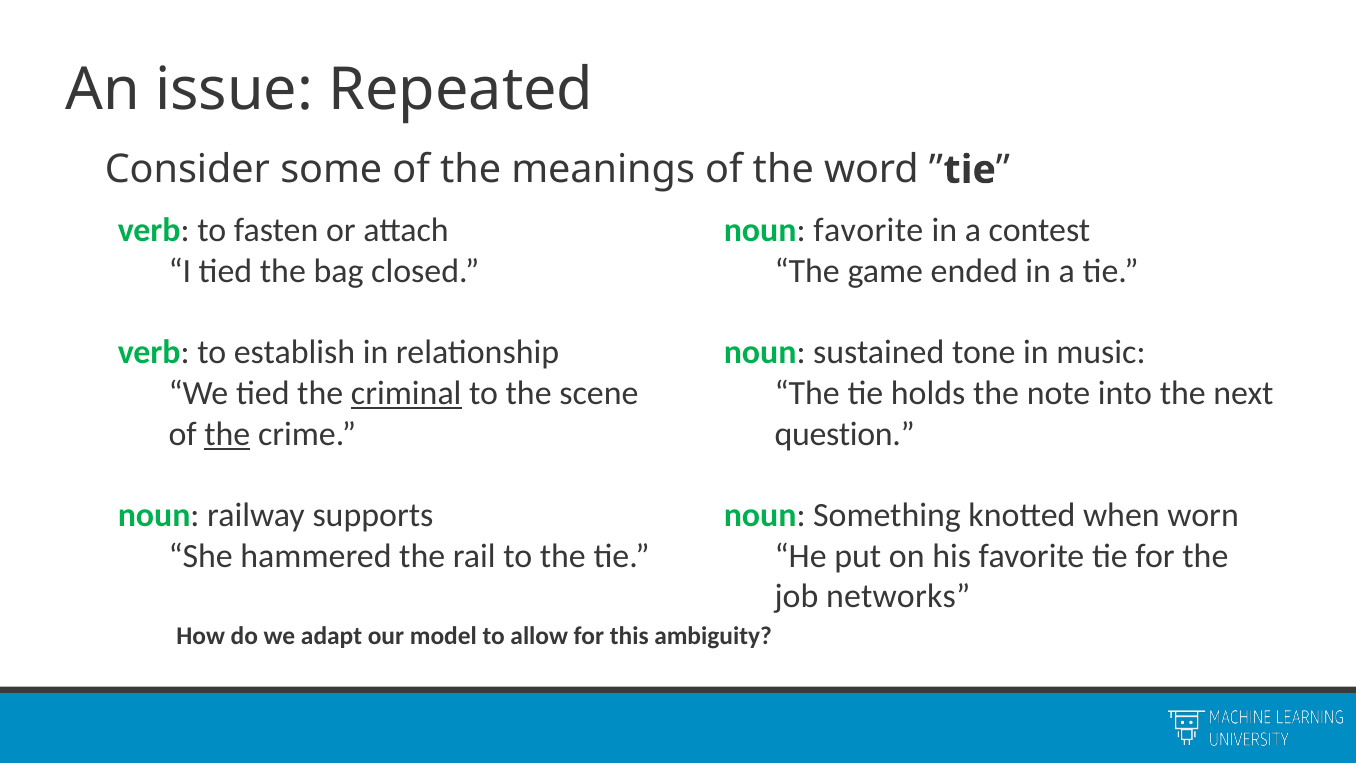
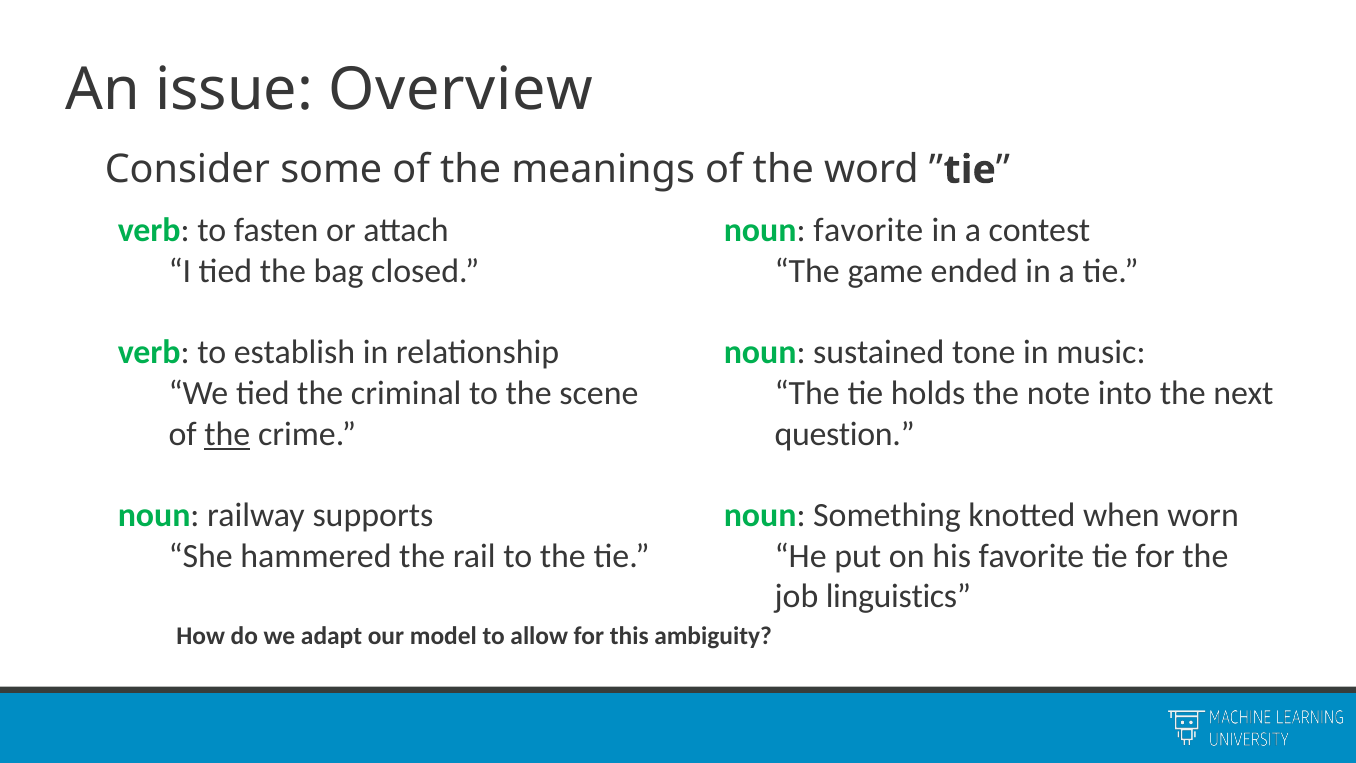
Repeated: Repeated -> Overview (461, 90)
criminal underline: present -> none (406, 393)
networks: networks -> linguistics (898, 597)
